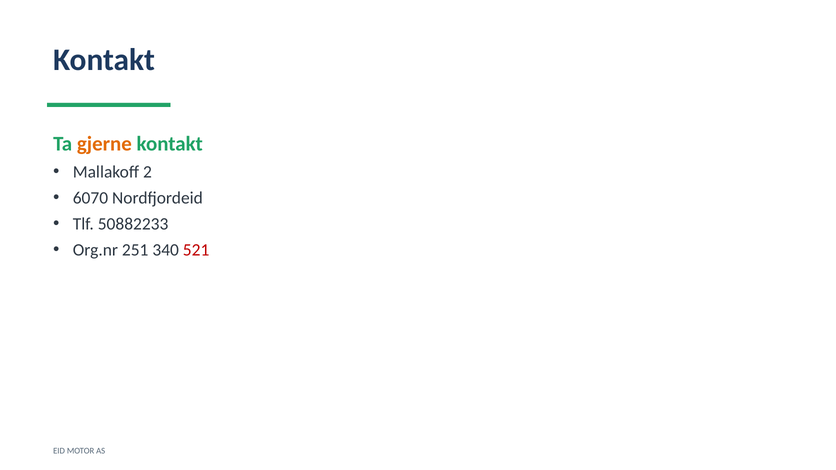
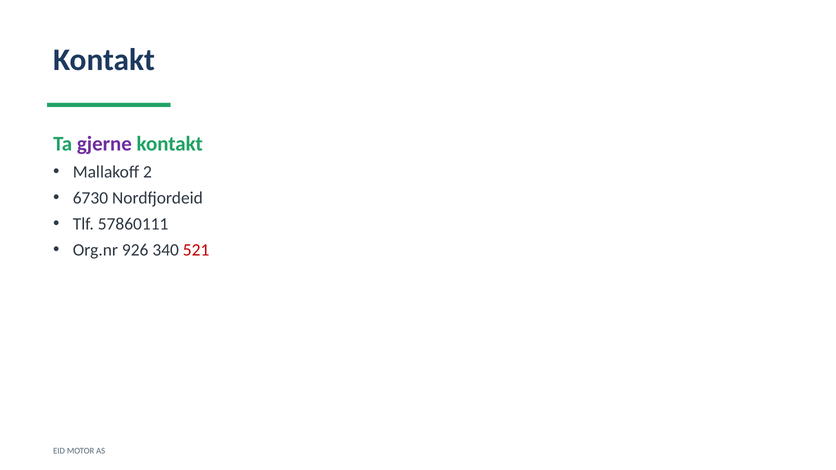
gjerne colour: orange -> purple (104, 144)
6070: 6070 -> 6730 (90, 198)
50882233: 50882233 -> 57860111 (133, 224)
251: 251 -> 926 (135, 250)
